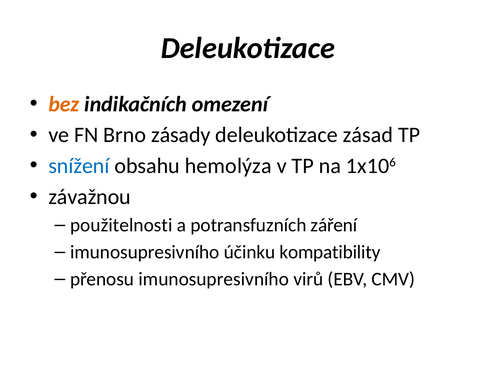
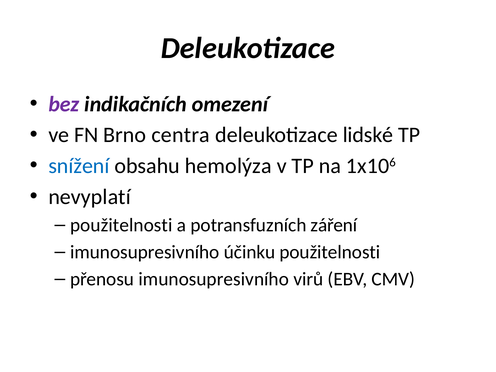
bez colour: orange -> purple (64, 104)
zásady: zásady -> centra (181, 135)
zásad: zásad -> lidské (368, 135)
závažnou: závažnou -> nevyplatí (90, 197)
účinku kompatibility: kompatibility -> použitelnosti (330, 252)
